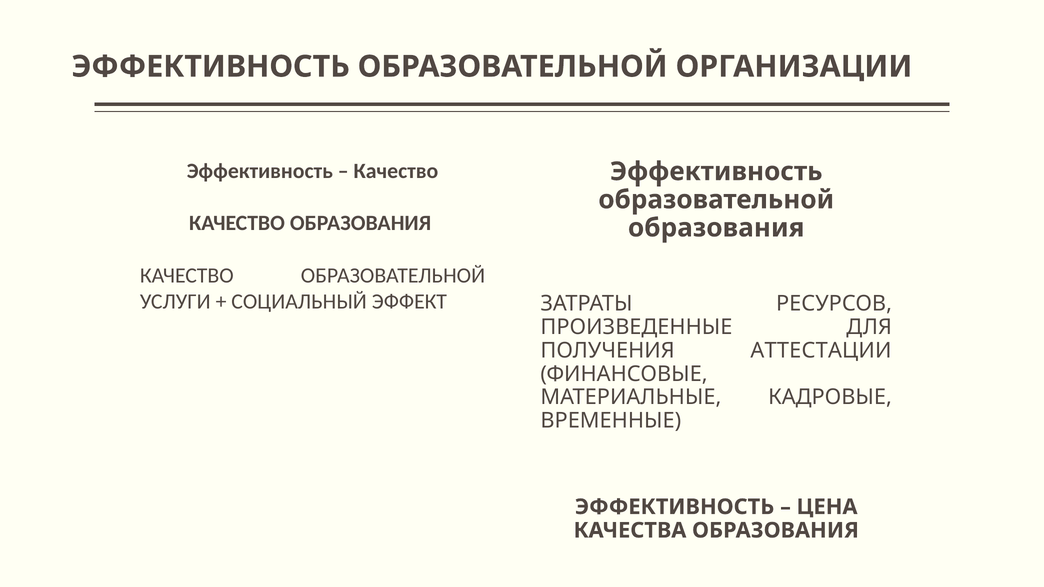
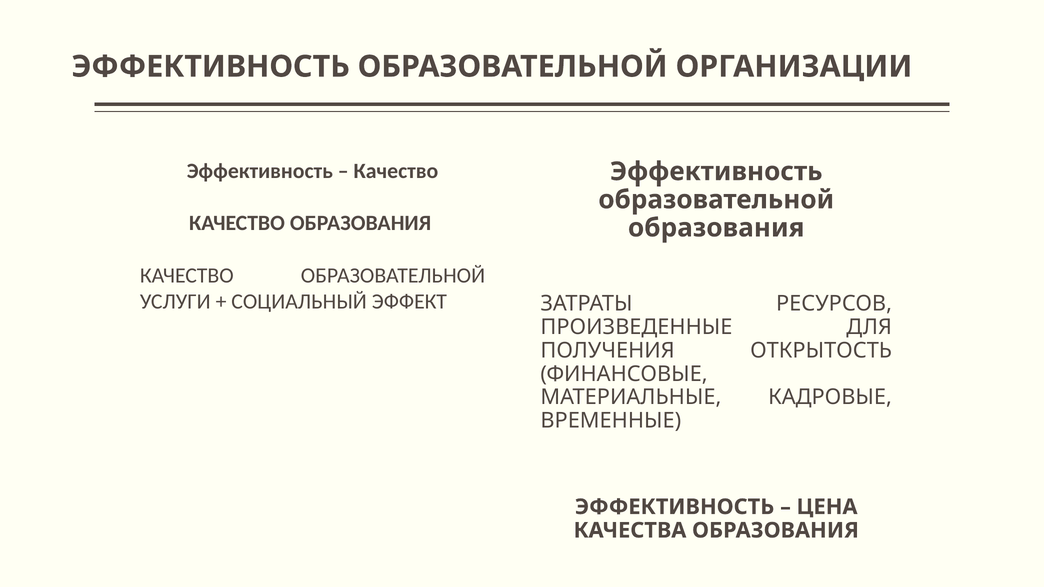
АТТЕСТАЦИИ: АТТЕСТАЦИИ -> ОТКРЫТОСТЬ (821, 350)
